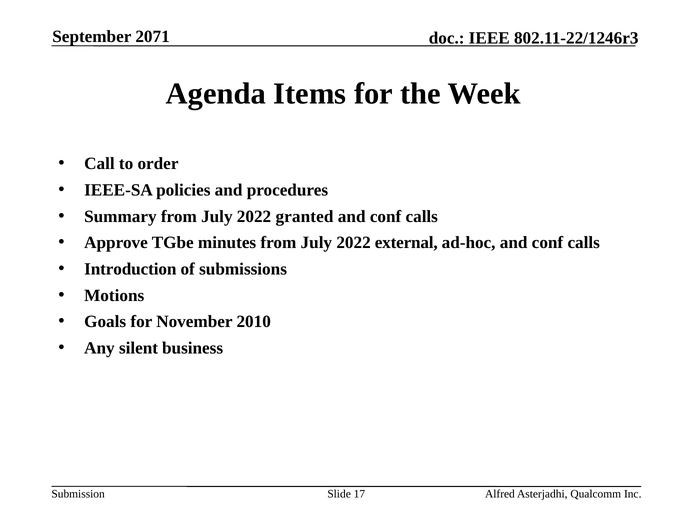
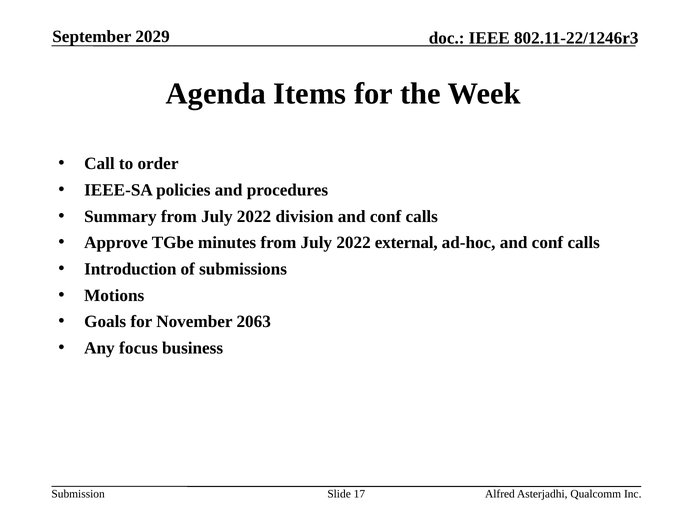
2071: 2071 -> 2029 (153, 36)
granted: granted -> division (305, 216)
2010: 2010 -> 2063 (254, 322)
silent: silent -> focus (138, 348)
